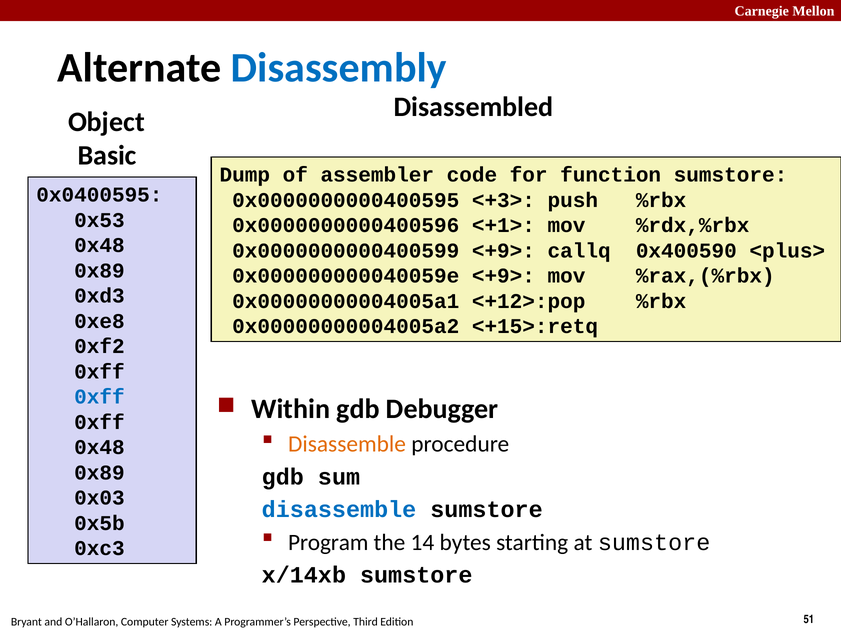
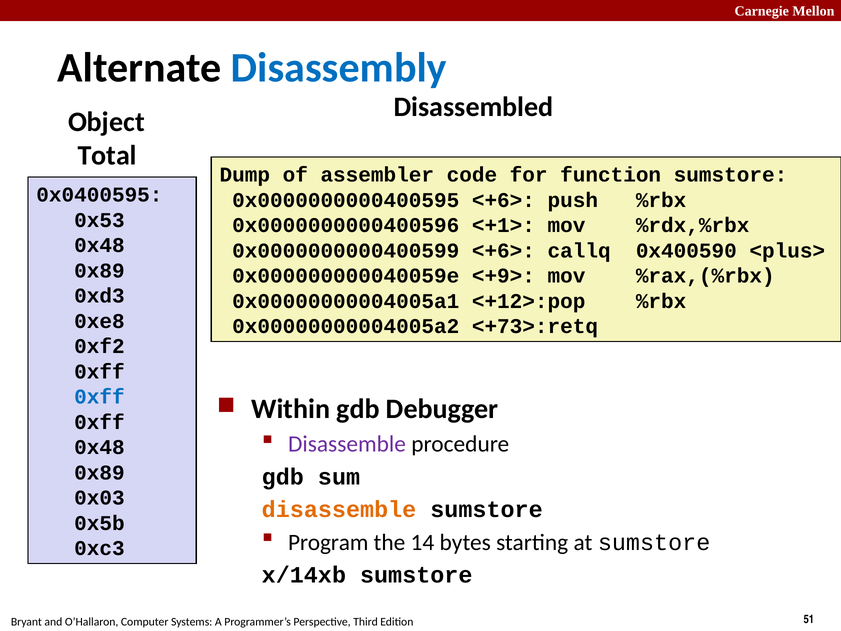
Basic: Basic -> Total (107, 155)
0x0000000000400595 <+3>: <+3> -> <+6> (503, 200)
0x0000000000400599 <+9>: <+9> -> <+6> (503, 251)
<+15>:retq: <+15>:retq -> <+73>:retq (535, 326)
Disassemble colour: orange -> purple (347, 444)
disassemble colour: blue -> orange (339, 510)
